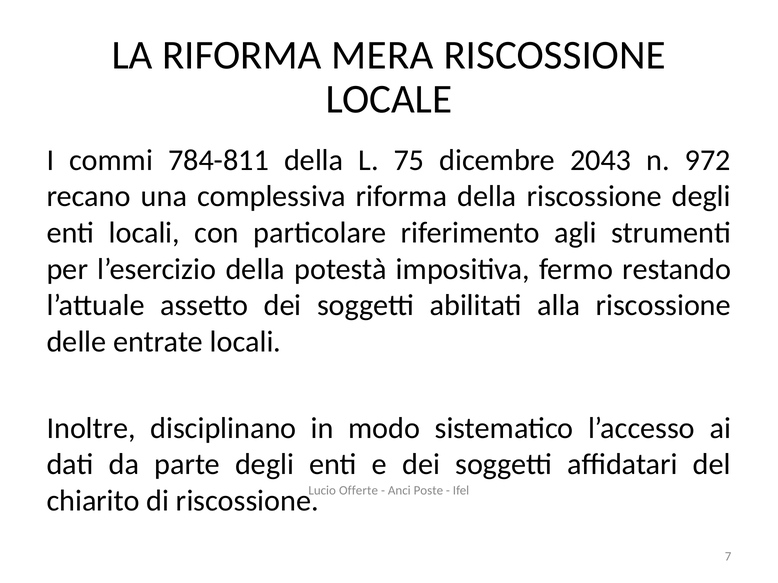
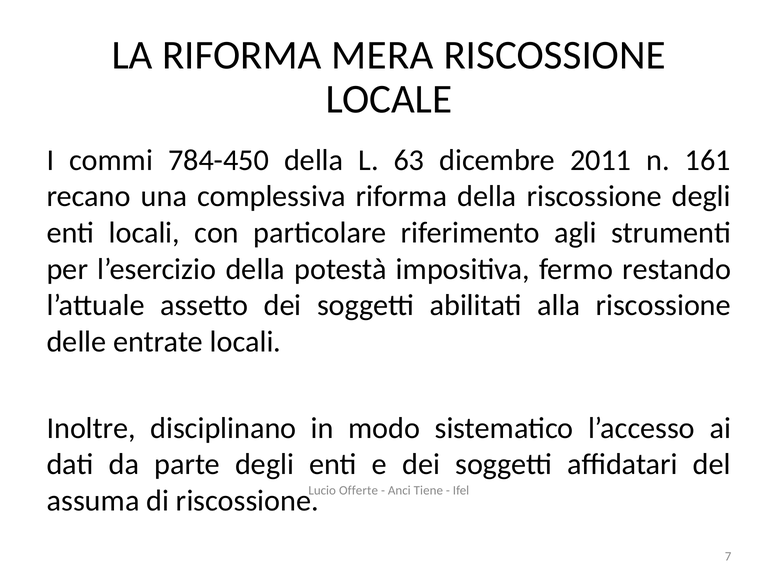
784-811: 784-811 -> 784-450 (219, 160)
75: 75 -> 63 (409, 160)
2043: 2043 -> 2011 (601, 160)
972: 972 -> 161 (708, 160)
Poste: Poste -> Tiene (428, 491)
chiarito: chiarito -> assuma (93, 501)
